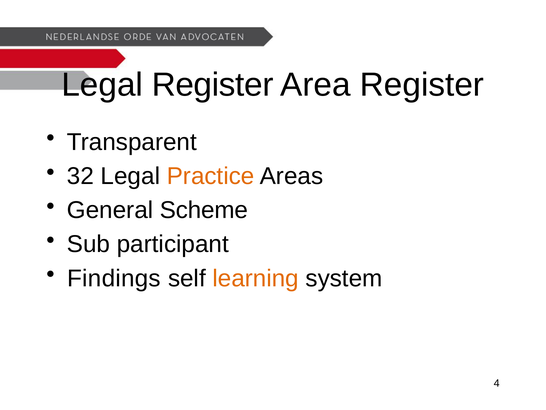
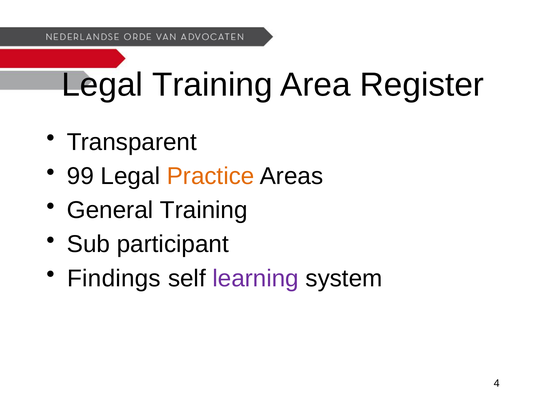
Legal Register: Register -> Training (212, 85)
32: 32 -> 99 (80, 176)
General Scheme: Scheme -> Training (204, 210)
learning colour: orange -> purple (256, 278)
